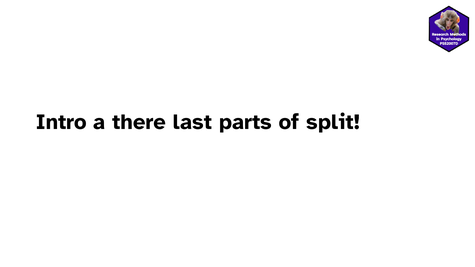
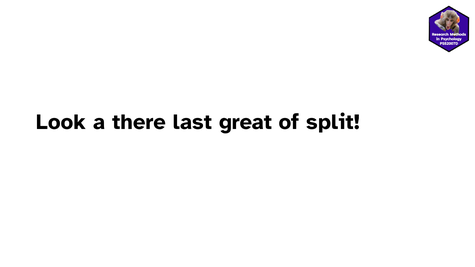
Intro: Intro -> Look (61, 122)
parts: parts -> great (246, 122)
